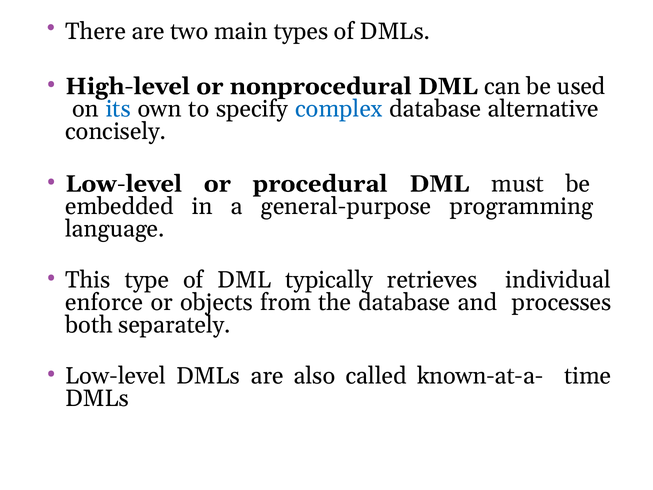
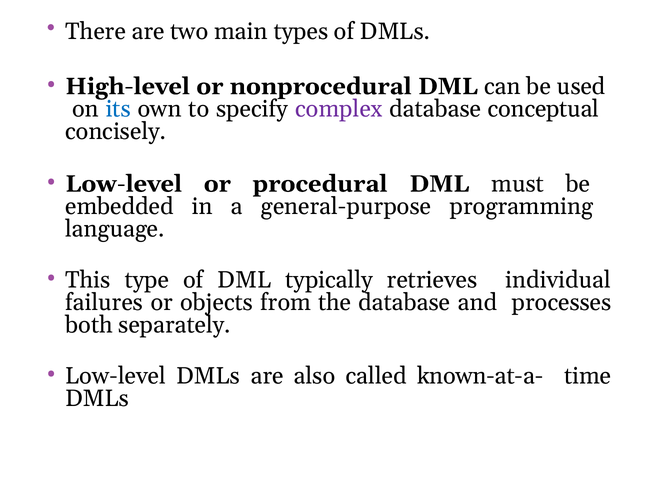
complex colour: blue -> purple (339, 109)
alternative: alternative -> conceptual (543, 109)
enforce: enforce -> failures (104, 302)
